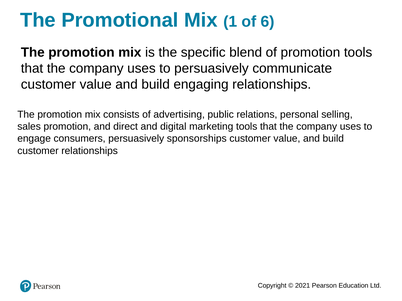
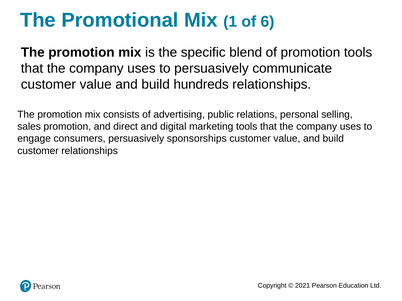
engaging: engaging -> hundreds (201, 85)
